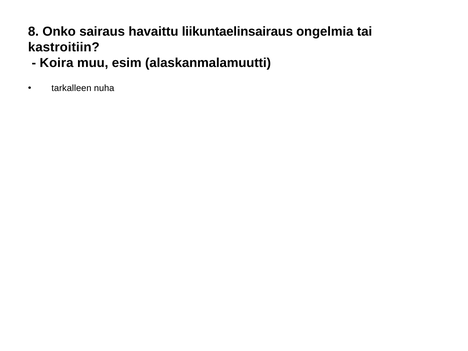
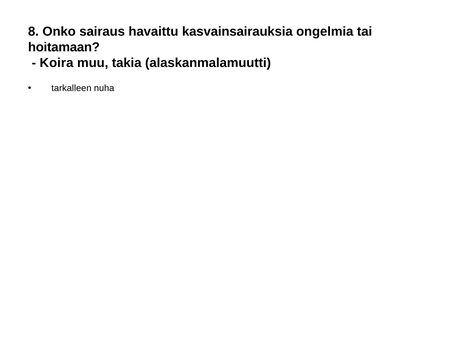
liikuntaelinsairaus: liikuntaelinsairaus -> kasvainsairauksia (237, 32)
kastroitiin: kastroitiin -> hoitamaan (64, 47)
esim: esim -> takia (127, 63)
